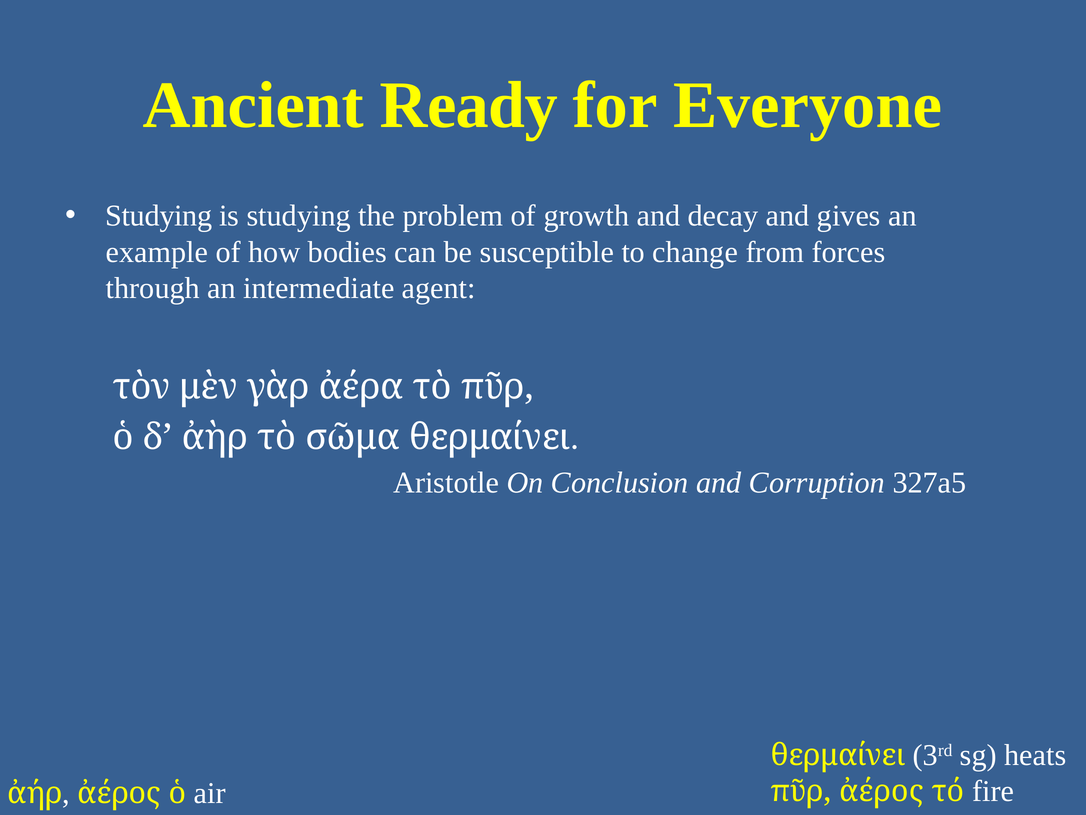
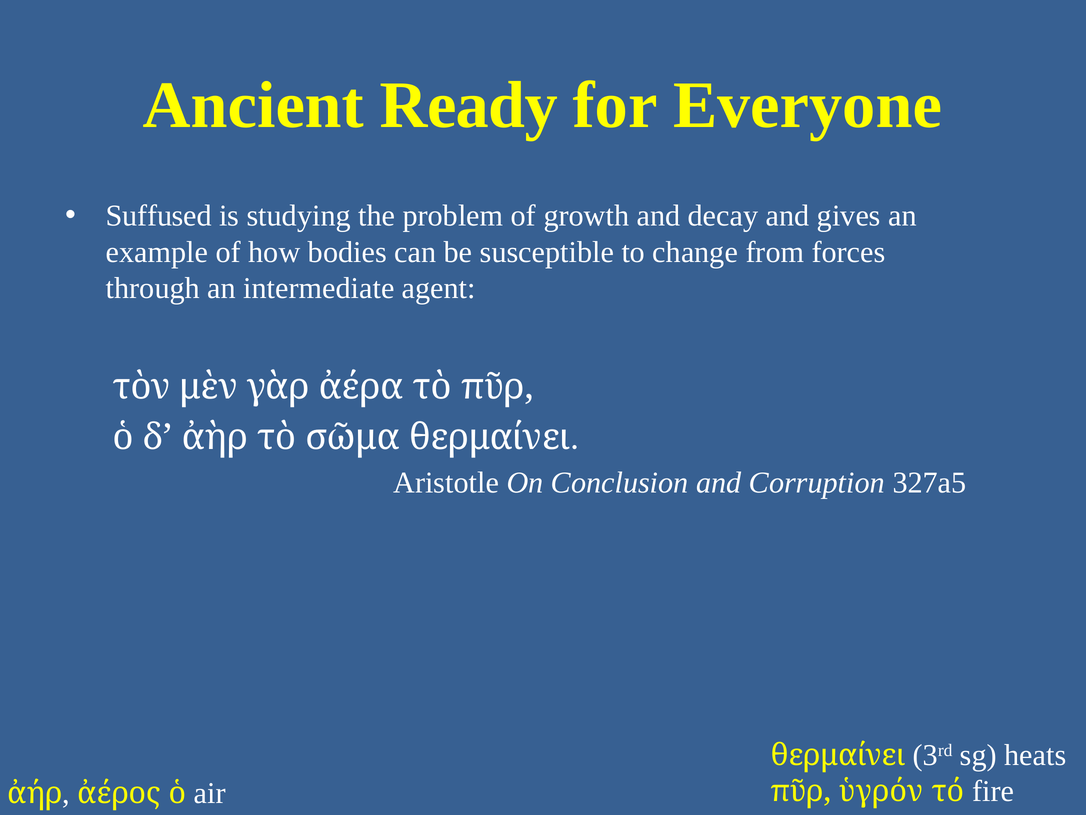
Studying: Studying -> Suffused (159, 216)
πῦρ ἀέρος: ἀέρος -> ὑγρόν (881, 791)
